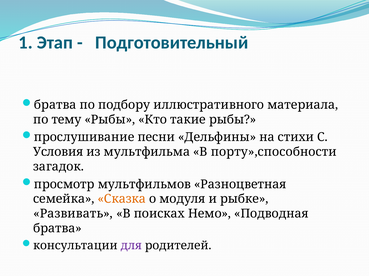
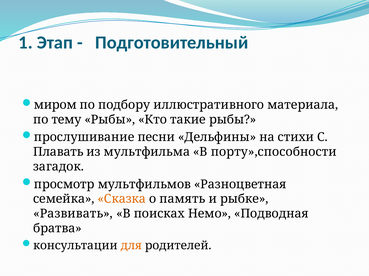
братва: братва -> миром (55, 105)
Условия: Условия -> Плавать (58, 152)
модуля: модуля -> память (182, 199)
для colour: purple -> orange (131, 246)
